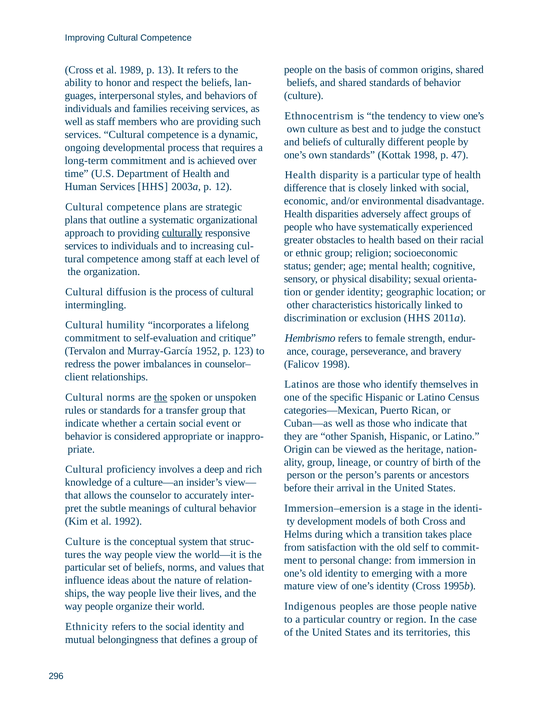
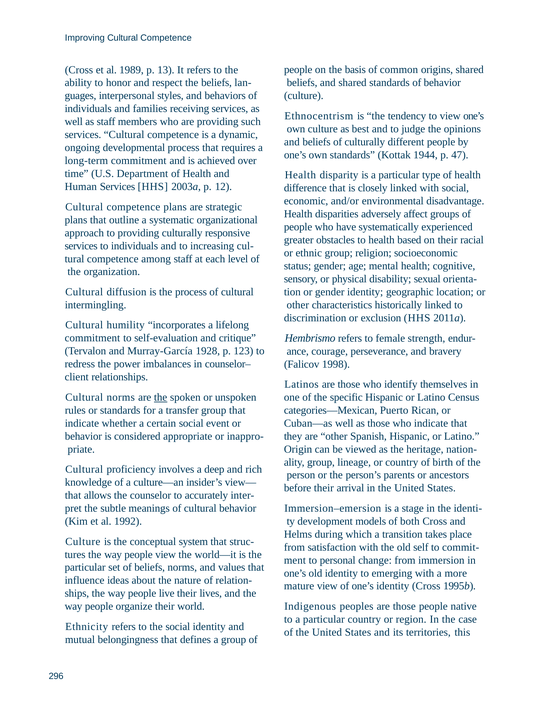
constuct: constuct -> opinions (462, 129)
Kottak 1998: 1998 -> 1944 (426, 155)
culturally underline: present -> none (182, 233)
1952: 1952 -> 1928 (208, 351)
